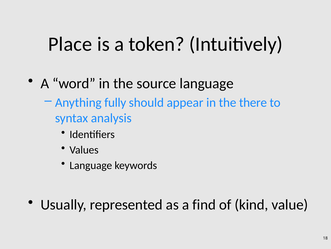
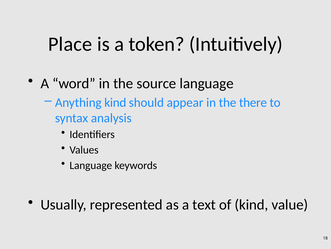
Anything fully: fully -> kind (115, 102)
find: find -> text (204, 204)
